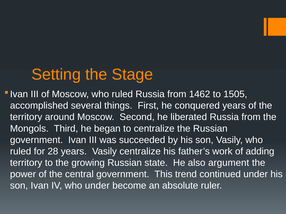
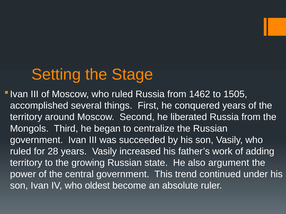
Vasily centralize: centralize -> increased (140, 152)
who under: under -> oldest (97, 186)
